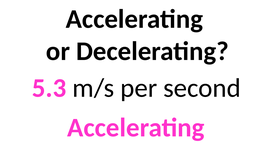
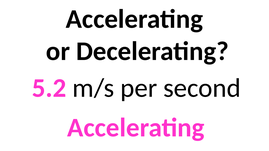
5.3: 5.3 -> 5.2 (49, 88)
